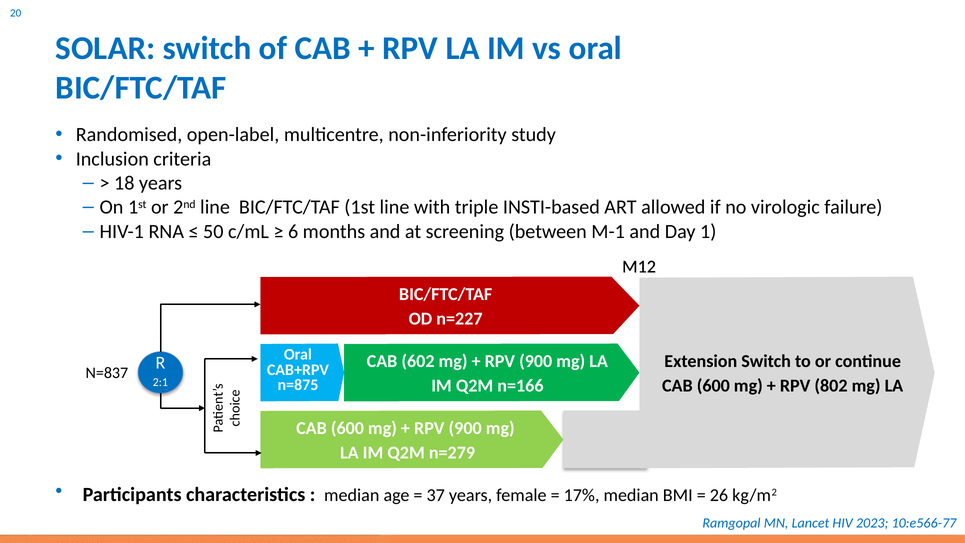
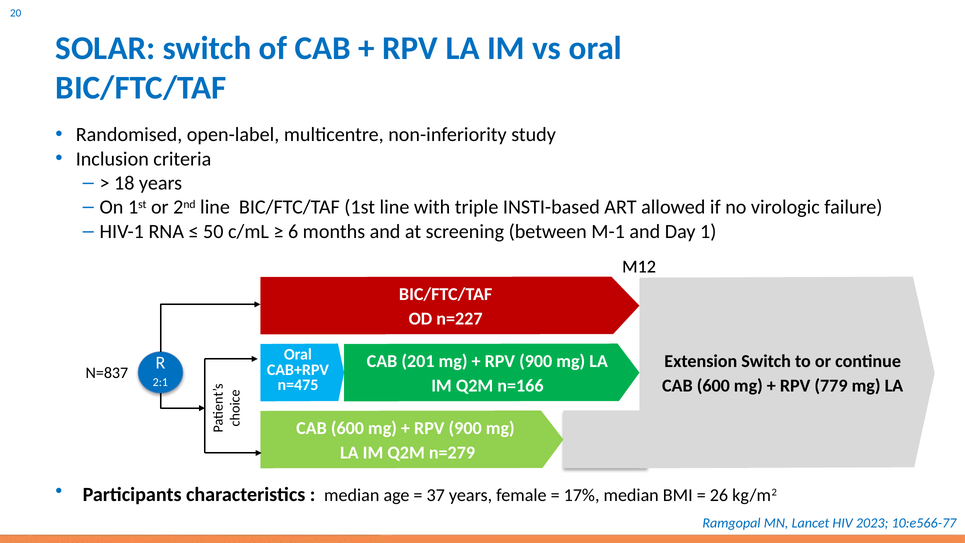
602: 602 -> 201 (418, 361)
n=875: n=875 -> n=475 (298, 385)
802: 802 -> 779 (831, 386)
